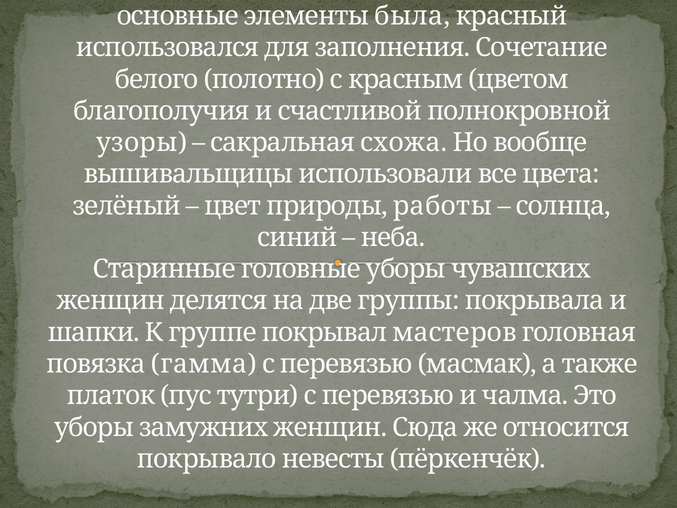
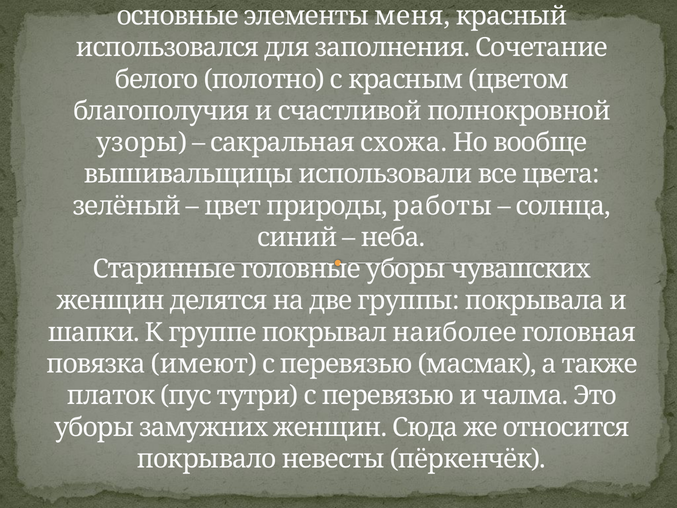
элементы была: была -> меня (412, 16)
мастеров: мастеров -> наиболее (454, 332)
гамма: гамма -> имеют (204, 364)
